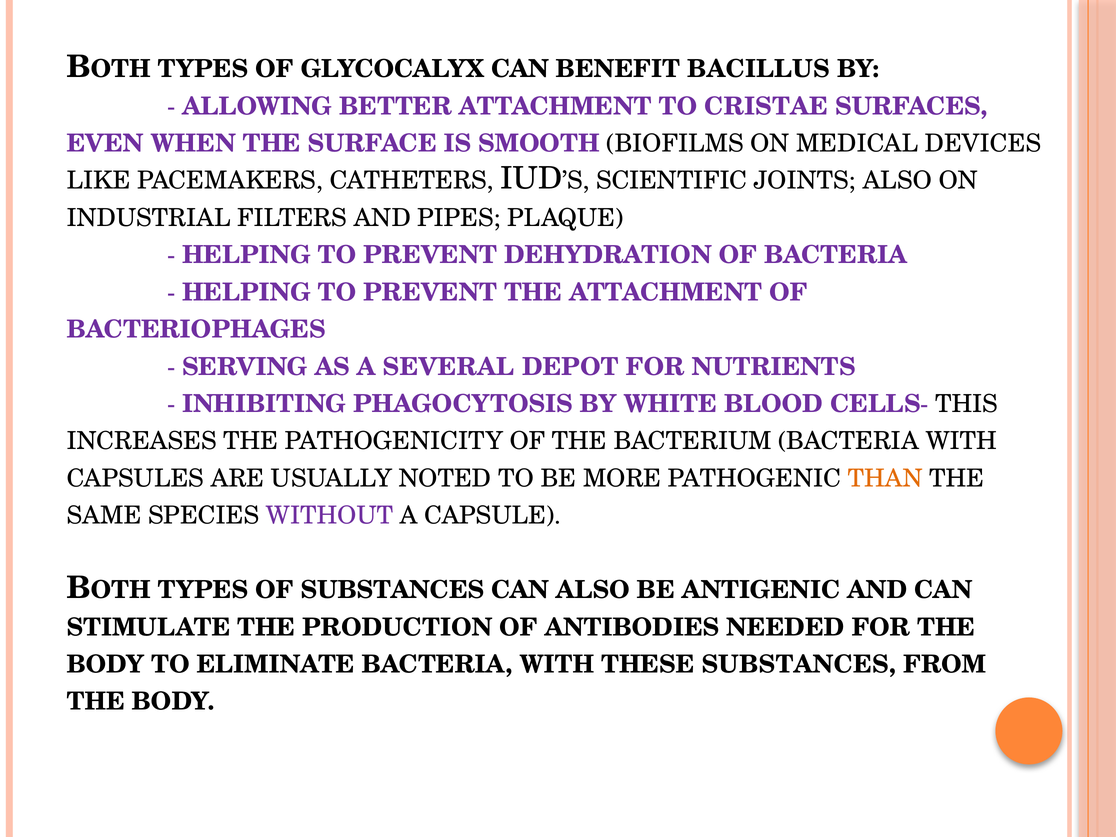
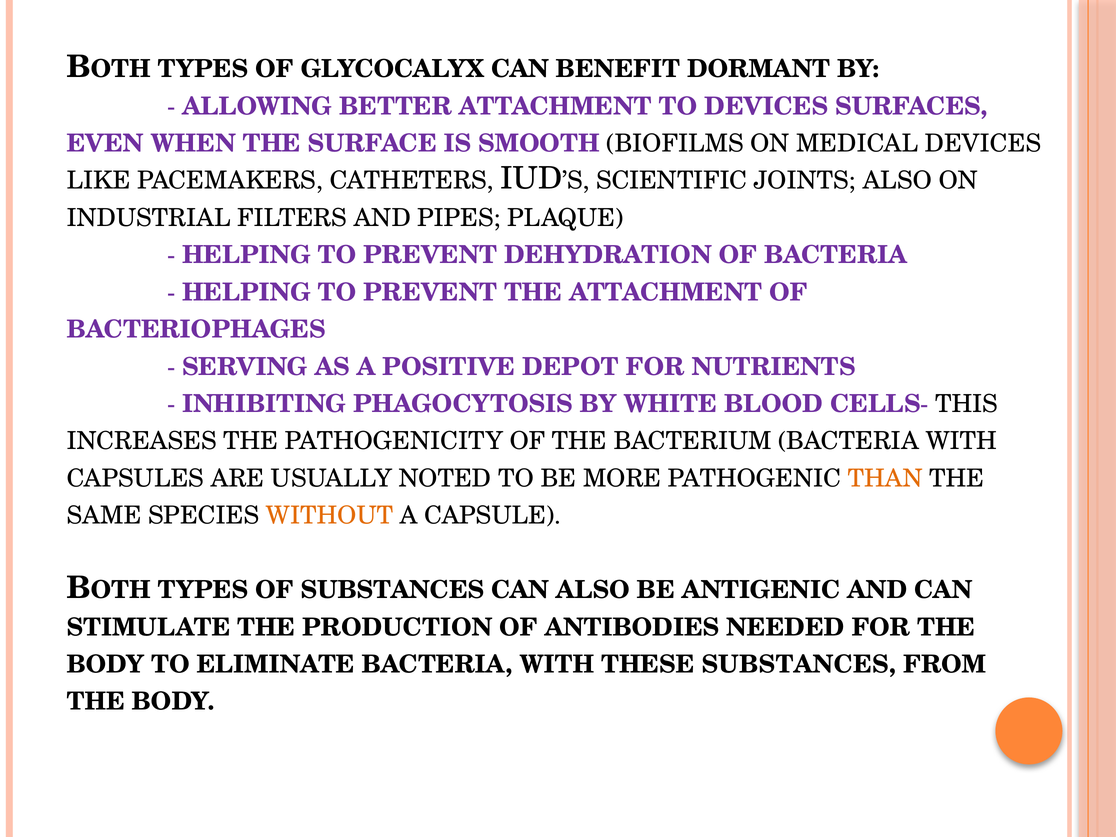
BACILLUS: BACILLUS -> DORMANT (759, 69)
TO CRISTAE: CRISTAE -> DEVICES (766, 106)
SEVERAL: SEVERAL -> POSITIVE (449, 367)
WITHOUT colour: purple -> orange (330, 516)
